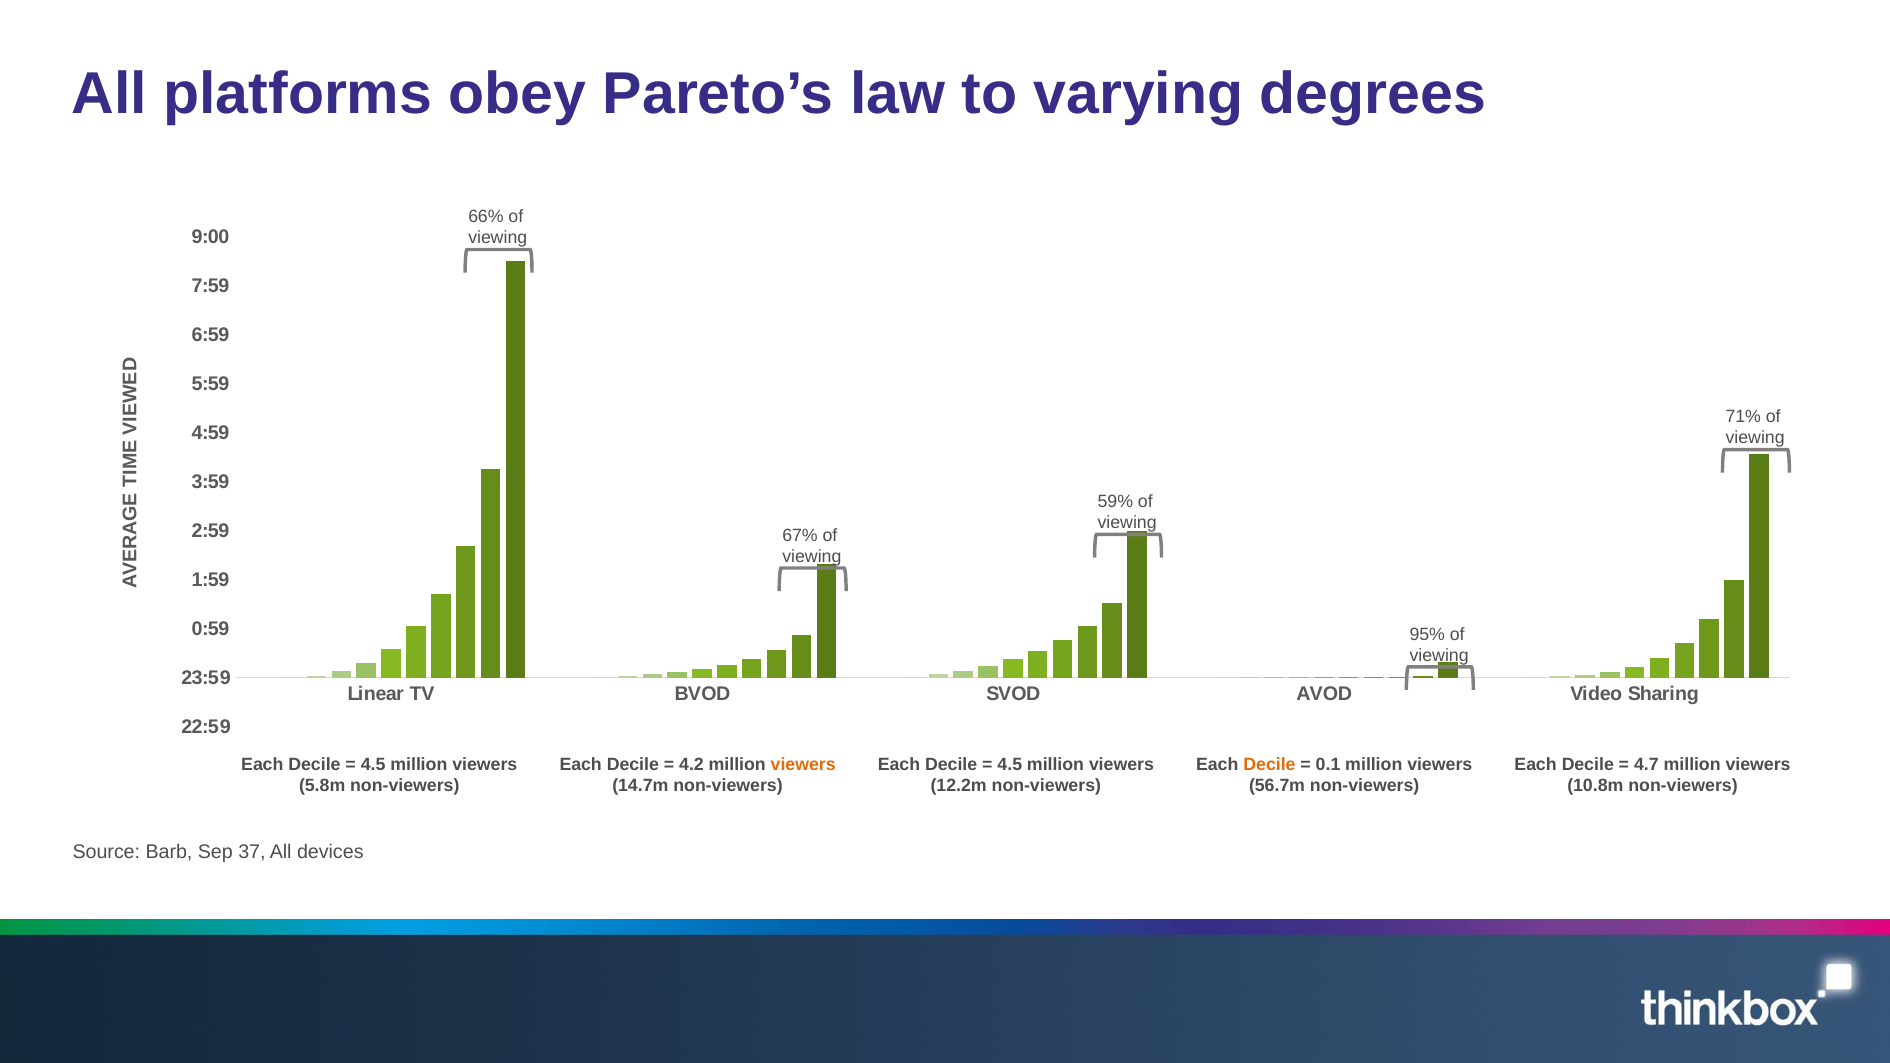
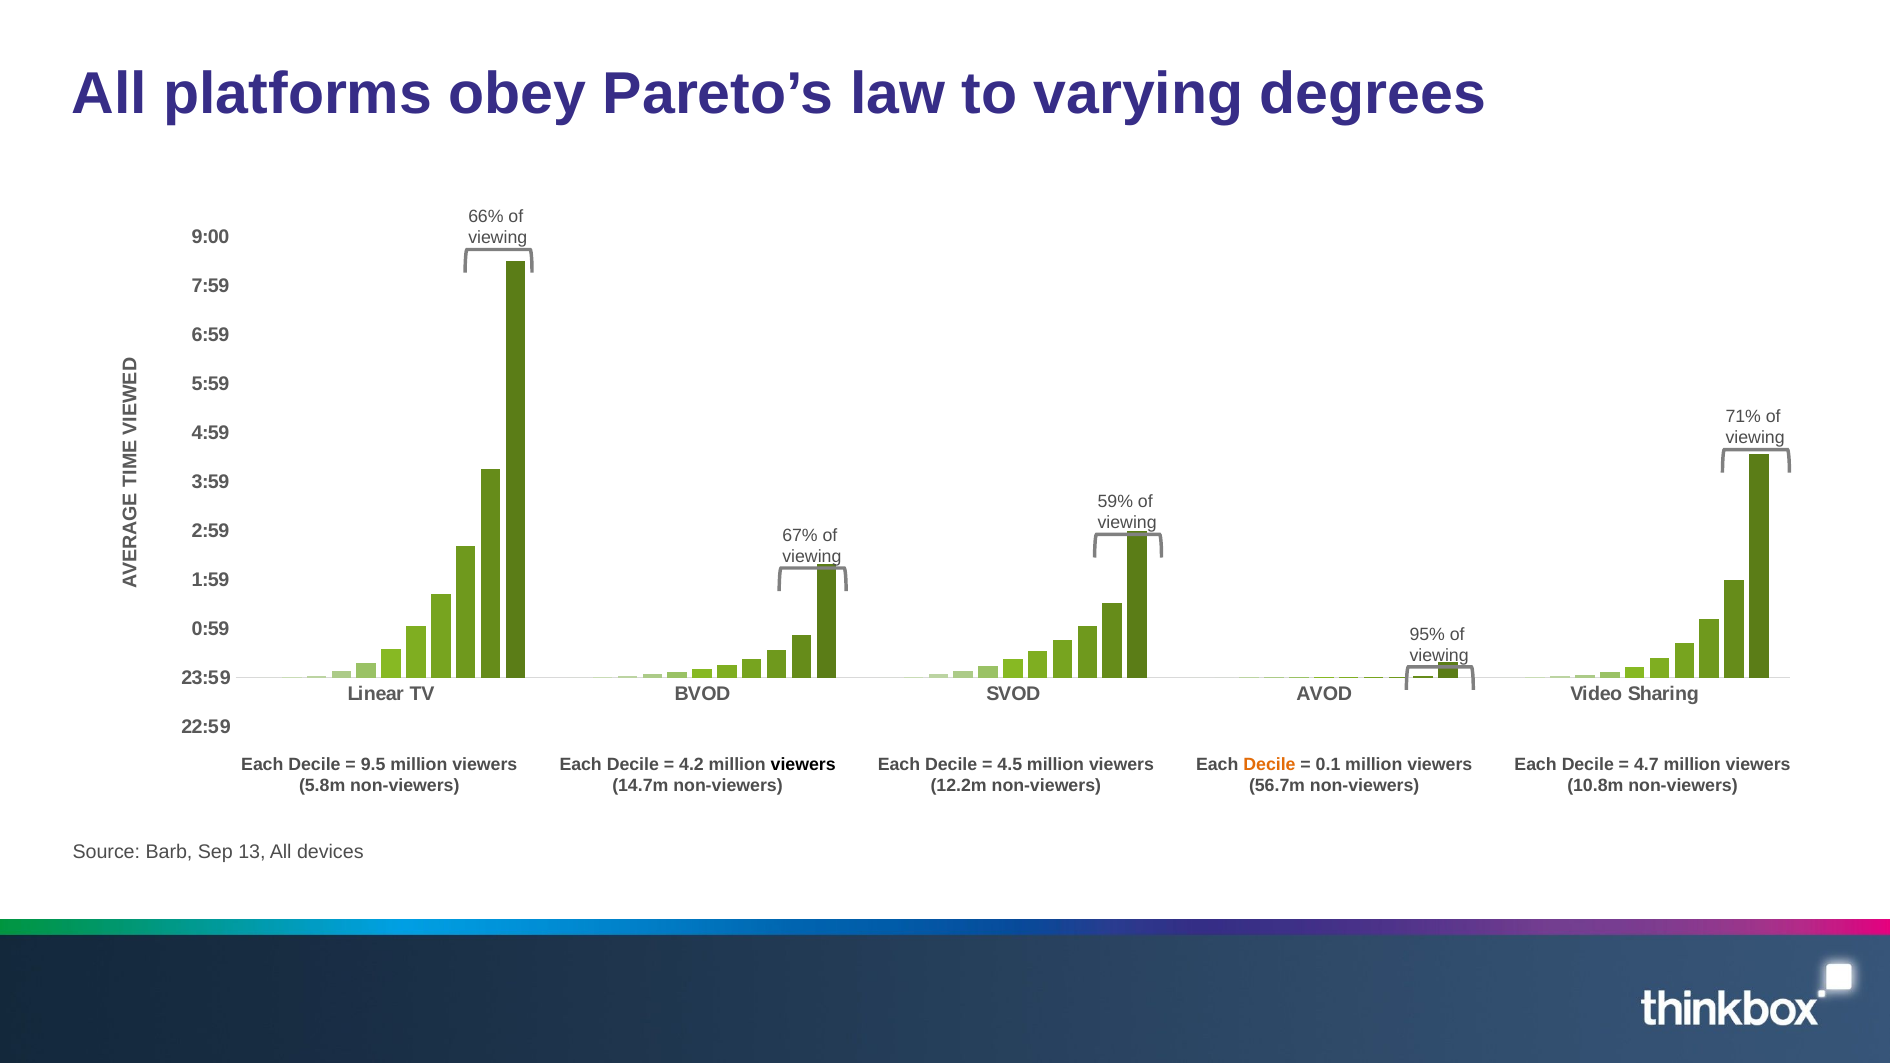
4.5: 4.5 -> 9.5 (373, 765)
viewers colour: orange -> black (803, 765)
37: 37 -> 13 (252, 852)
